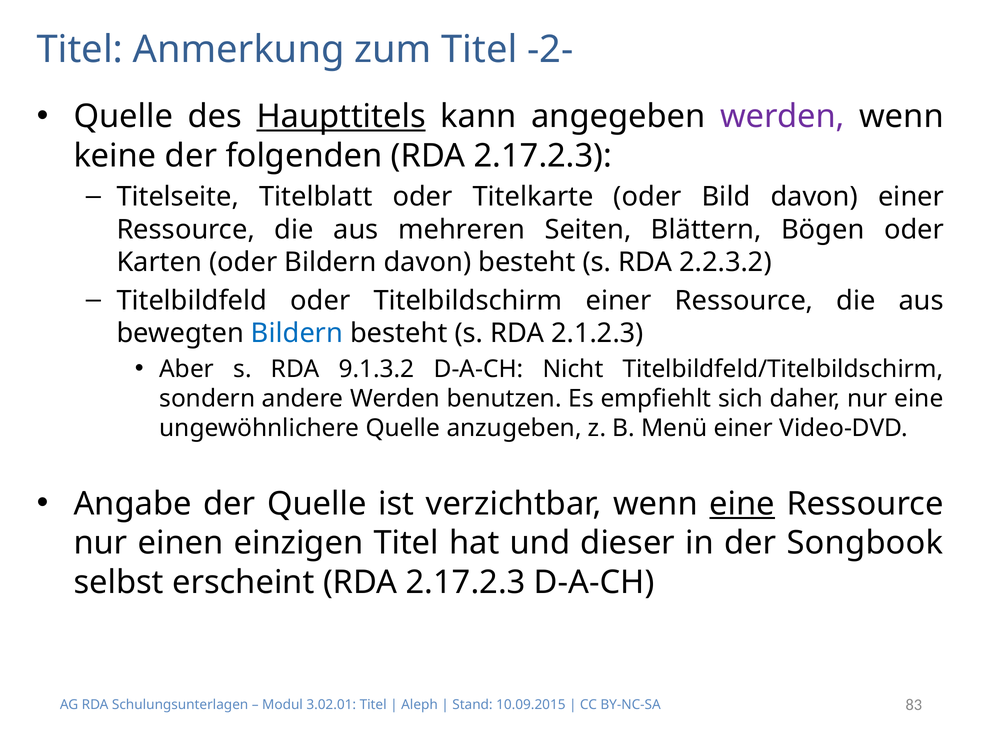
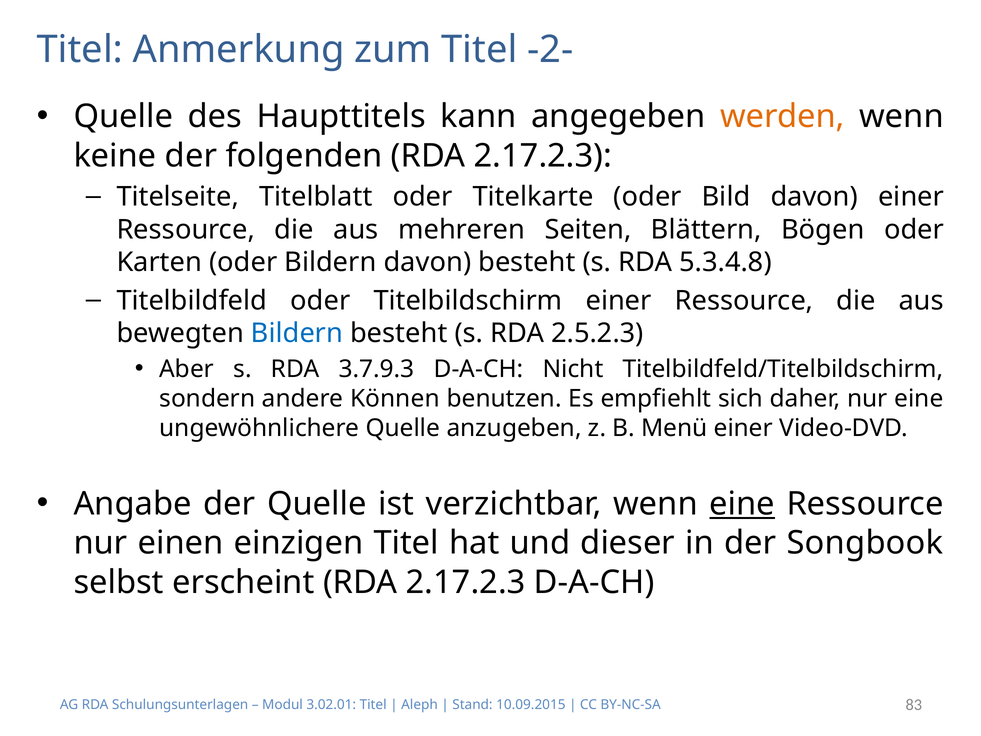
Haupttitels underline: present -> none (341, 117)
werden colour: purple -> orange (782, 117)
2.2.3.2: 2.2.3.2 -> 5.3.4.8 (725, 262)
2.1.2.3: 2.1.2.3 -> 2.5.2.3 (597, 333)
9.1.3.2: 9.1.3.2 -> 3.7.9.3 (377, 369)
andere Werden: Werden -> Können (395, 398)
